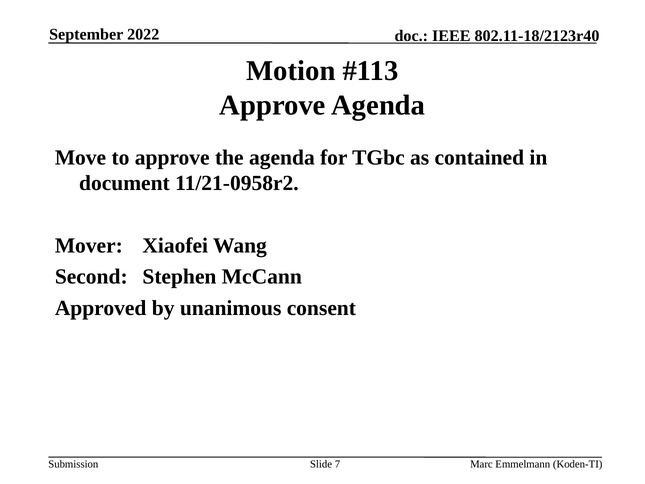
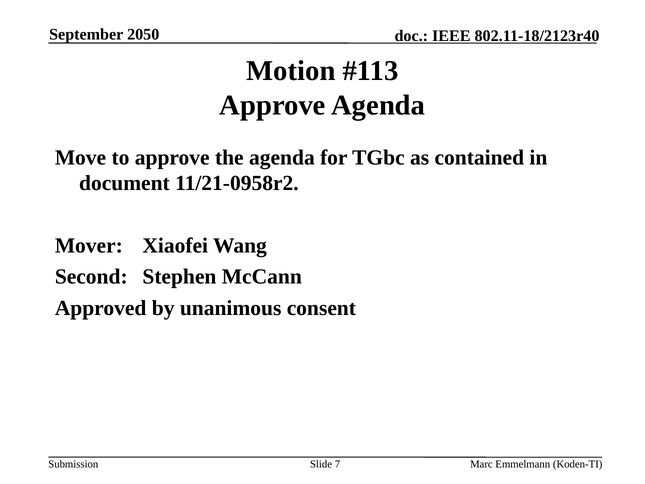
2022: 2022 -> 2050 (143, 34)
